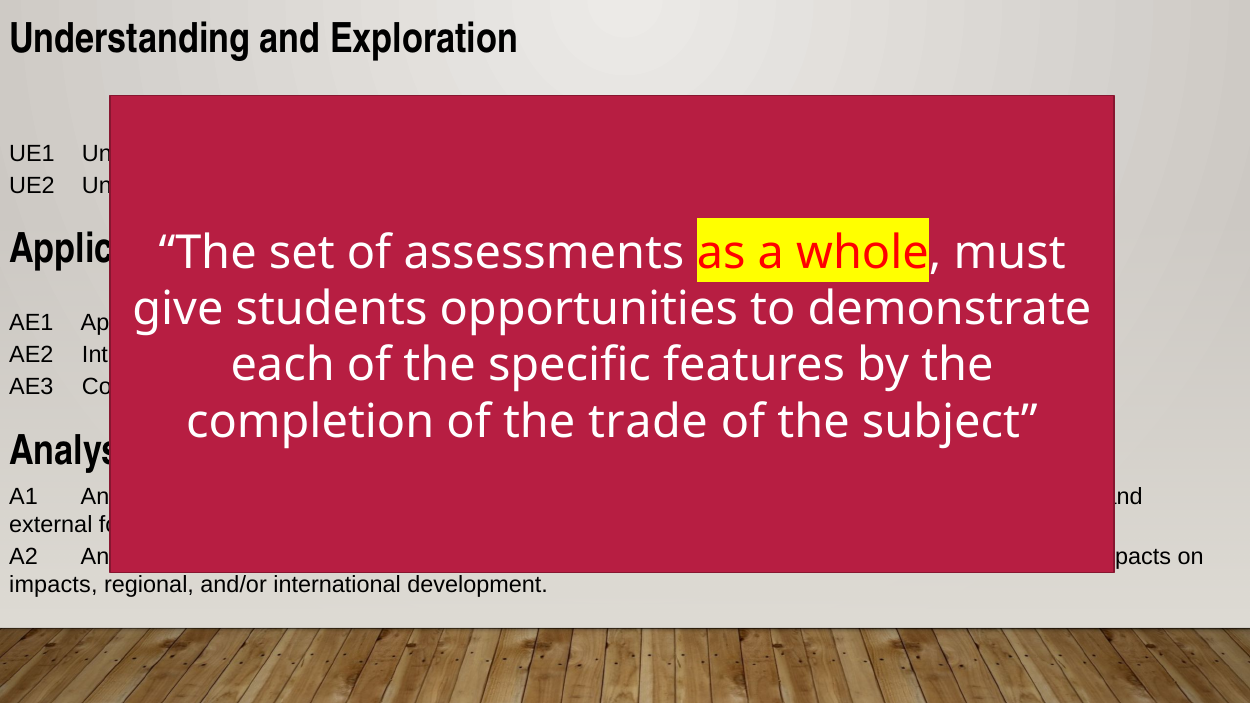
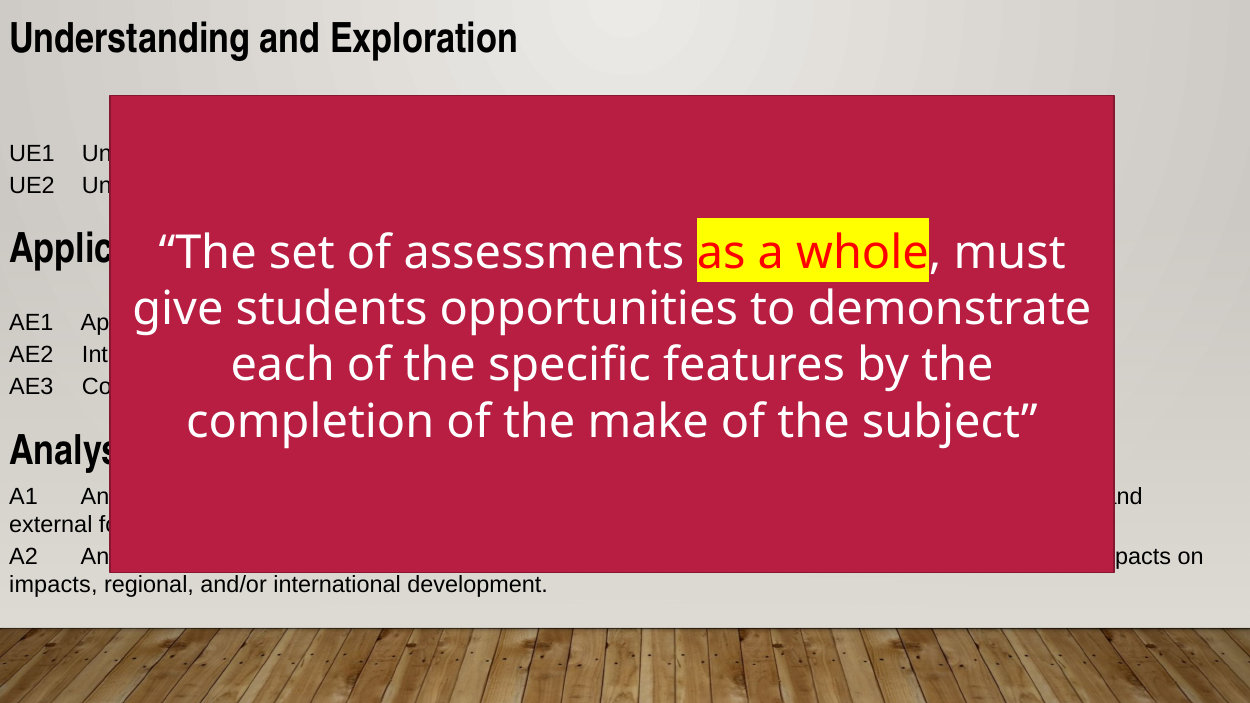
trade: trade -> make (648, 422)
